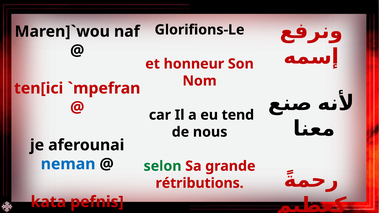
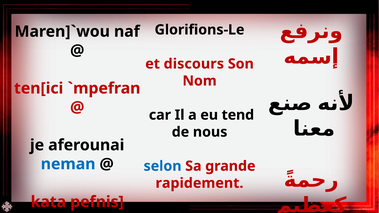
honneur: honneur -> discours (194, 64)
selon colour: green -> blue (163, 166)
rétributions: rétributions -> rapidement (199, 183)
